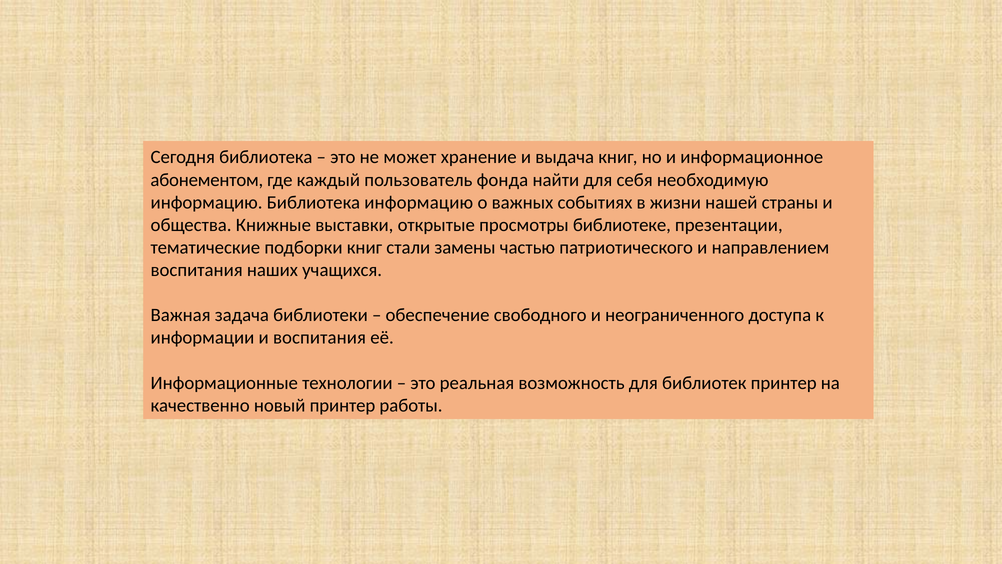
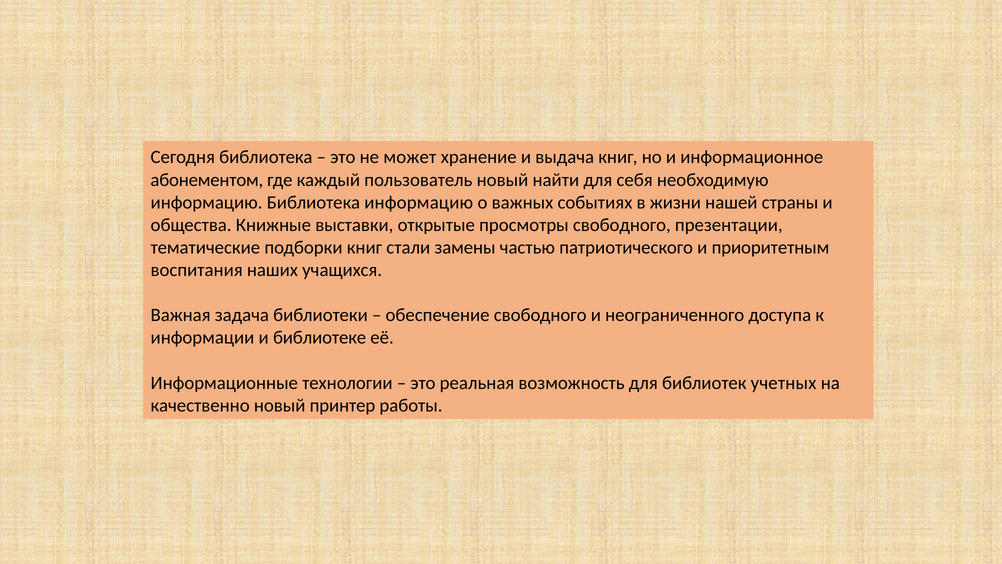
пользователь фонда: фонда -> новый (502, 180)
просмотры библиотеке: библиотеке -> свободного (622, 225)
направлением: направлением -> приоритетным (770, 247)
и воспитания: воспитания -> библиотеке (320, 338)
библиотек принтер: принтер -> учетных (784, 383)
